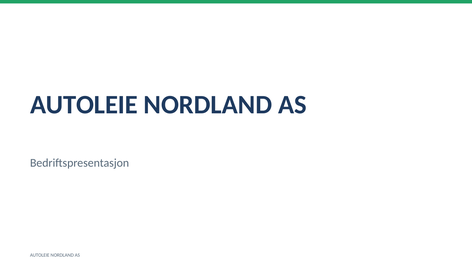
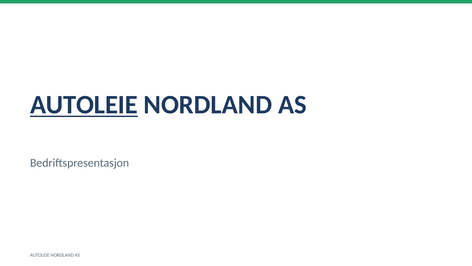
AUTOLEIE underline: none -> present (84, 105)
